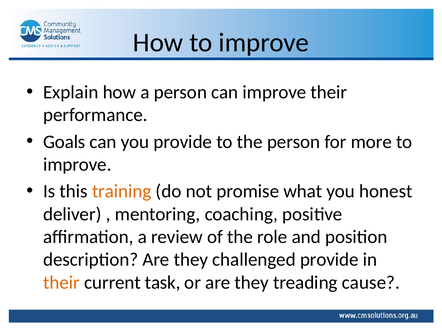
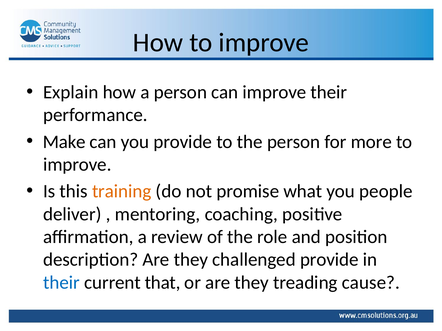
Goals: Goals -> Make (64, 142)
honest: honest -> people (386, 192)
their colour: orange -> blue (61, 283)
task: task -> that (163, 283)
